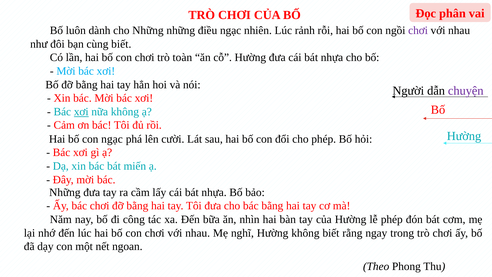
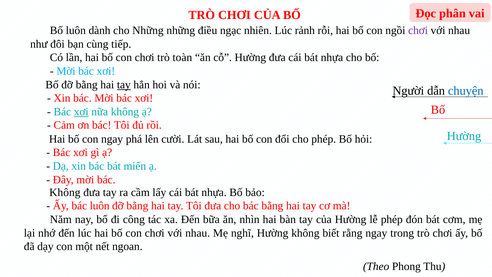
cùng biết: biết -> tiếp (121, 44)
tay underline: none -> present (124, 85)
chuyện colour: purple -> blue (466, 91)
con ngạc: ngạc -> ngay (112, 139)
Những: Những -> Không (65, 192)
bác chơi: chơi -> luôn (100, 206)
